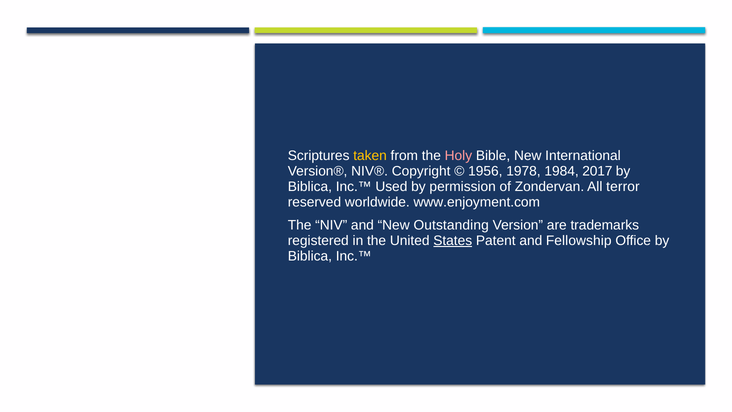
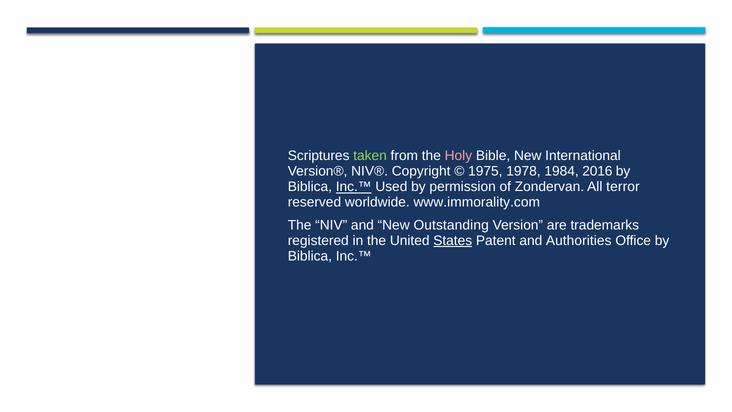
taken colour: yellow -> light green (370, 156)
1956: 1956 -> 1975 (485, 171)
2017: 2017 -> 2016 (597, 171)
Inc.™ underline: none -> present (354, 187)
www.enjoyment.com: www.enjoyment.com -> www.immorality.com (477, 202)
Fellowship: Fellowship -> Authorities (579, 241)
